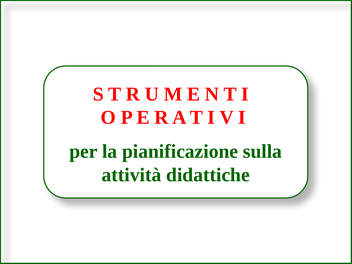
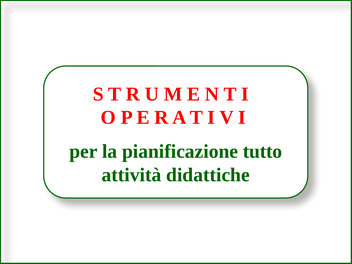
sulla: sulla -> tutto (263, 152)
